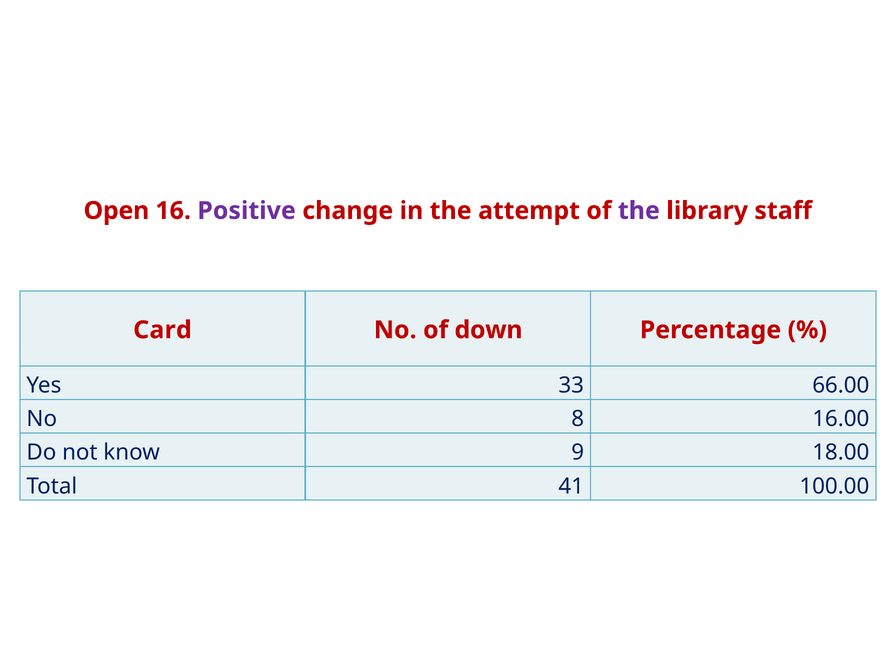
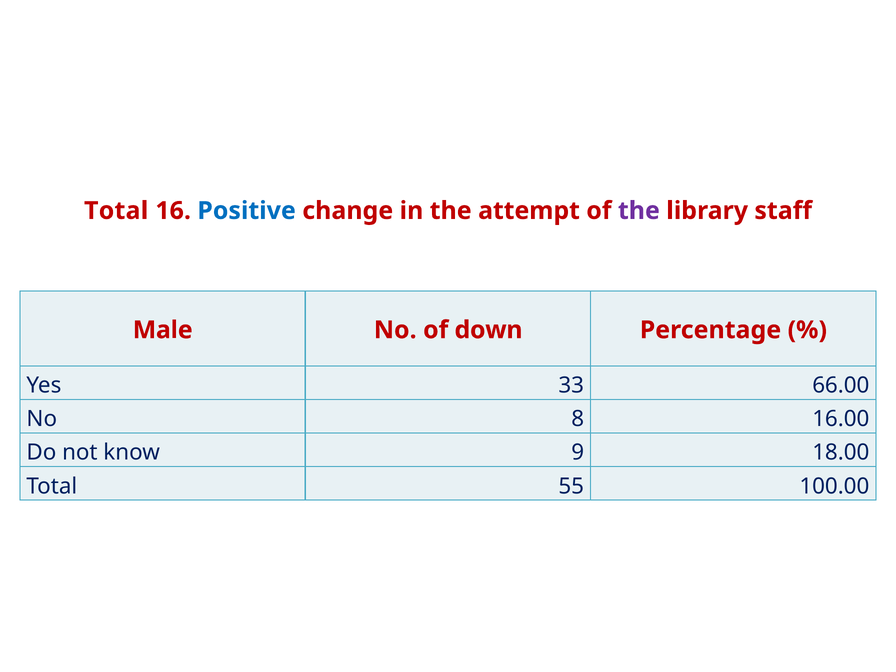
Open: Open -> Total (116, 211)
Positive colour: purple -> blue (247, 211)
Card: Card -> Male (163, 330)
41: 41 -> 55 (571, 486)
